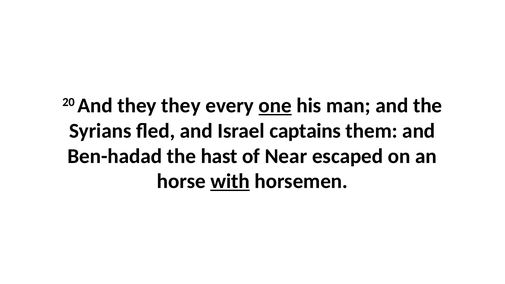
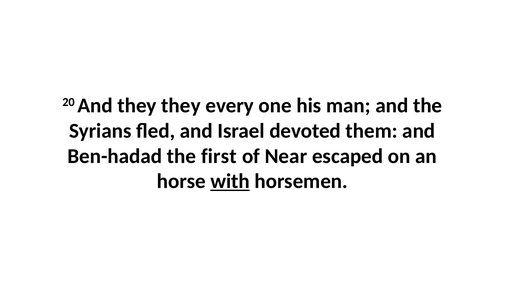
one underline: present -> none (275, 106)
captains: captains -> devoted (305, 131)
hast: hast -> first (219, 156)
